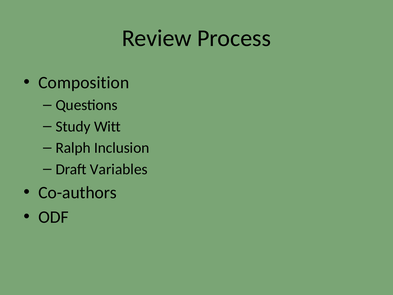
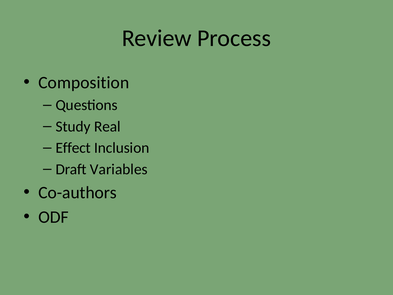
Witt: Witt -> Real (107, 126)
Ralph: Ralph -> Effect (73, 148)
